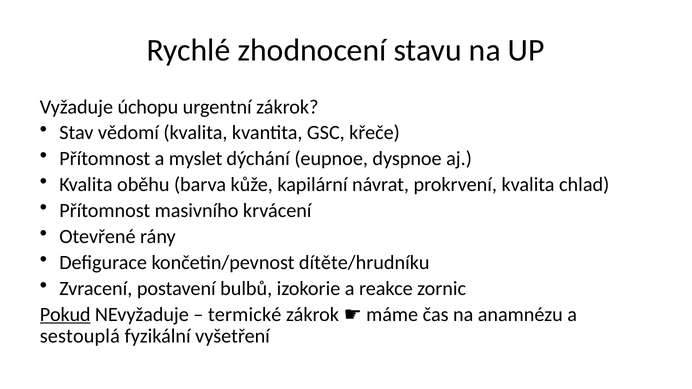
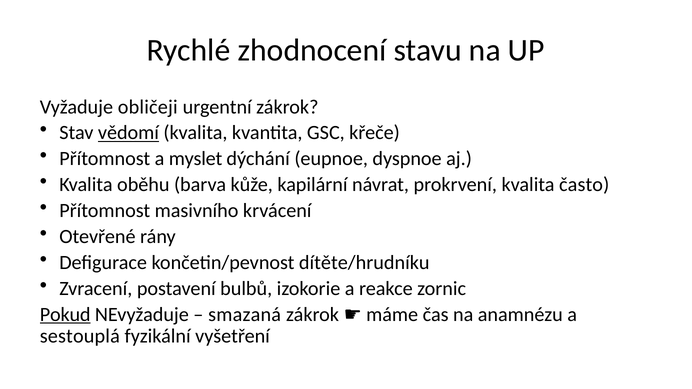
úchopu: úchopu -> obličeji (148, 107)
vědomí underline: none -> present (128, 133)
chlad: chlad -> často (584, 185)
termické: termické -> smazaná (245, 315)
